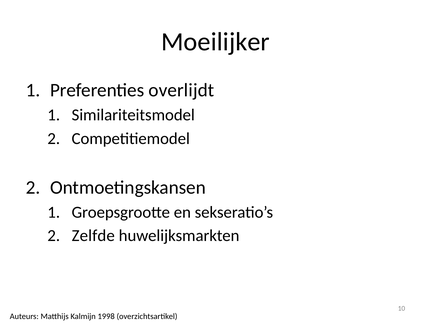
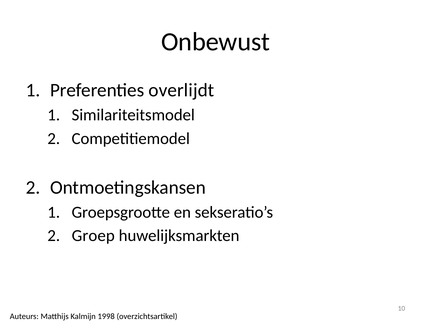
Moeilijker: Moeilijker -> Onbewust (216, 42)
Zelfde: Zelfde -> Groep (93, 236)
